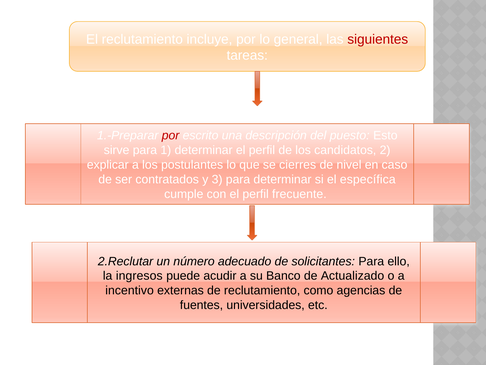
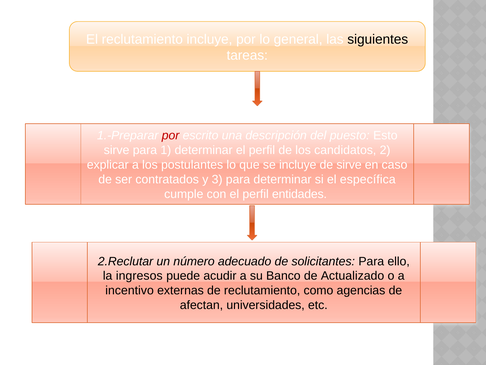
siguientes colour: red -> black (378, 39)
se cierres: cierres -> incluye (298, 165)
de nivel: nivel -> sirve (349, 165)
frecuente: frecuente -> entidades (299, 194)
fuentes: fuentes -> afectan (201, 305)
